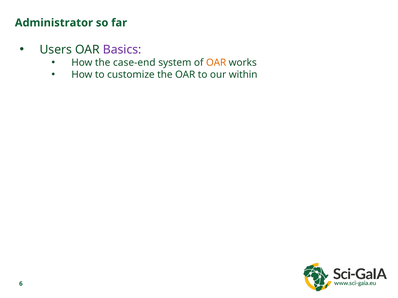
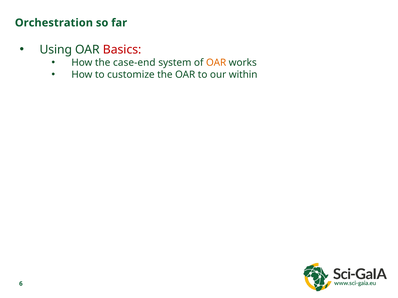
Administrator: Administrator -> Orchestration (54, 23)
Users: Users -> Using (56, 50)
Basics colour: purple -> red (122, 50)
